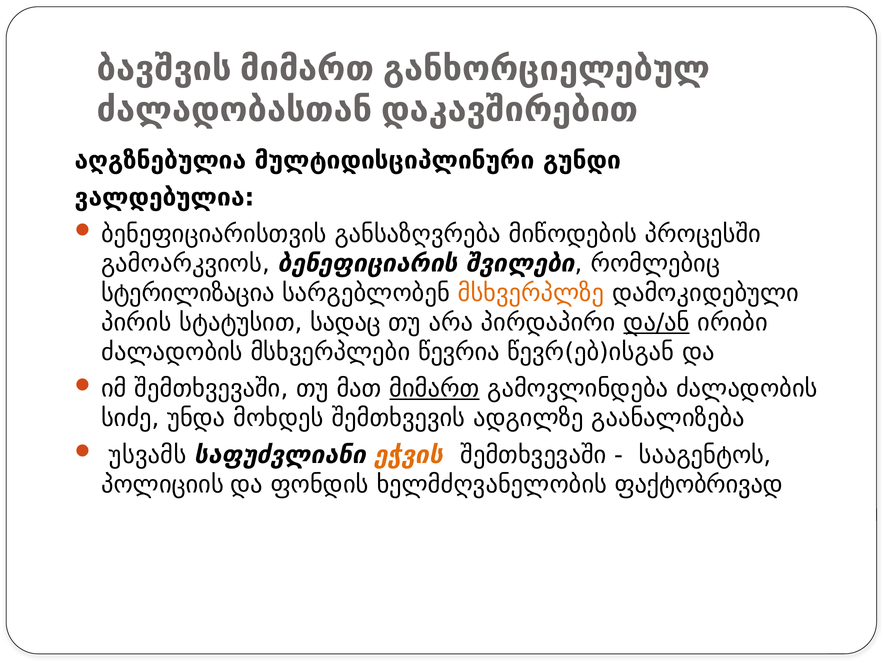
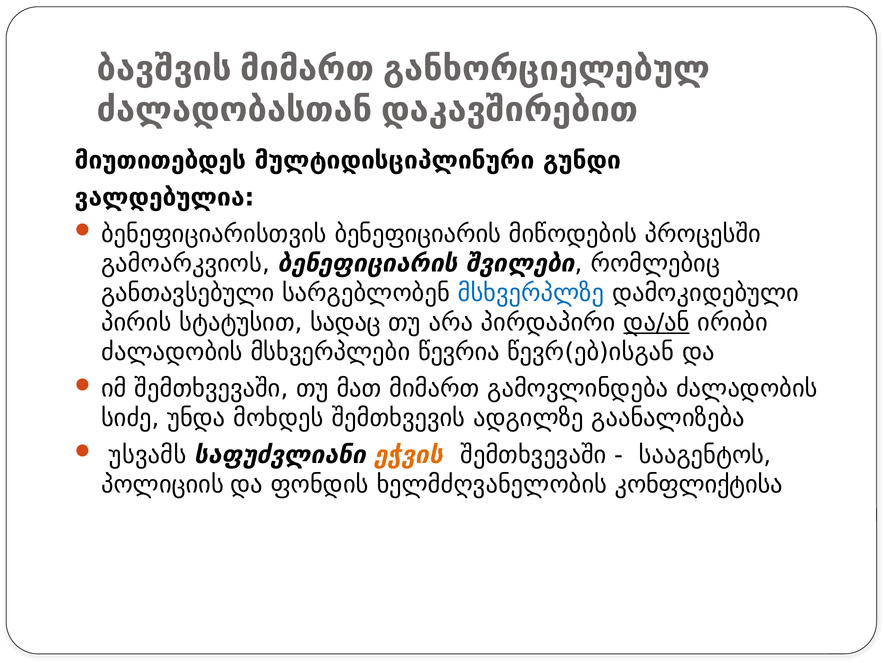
აღგზნებულია: აღგზნებულია -> მიუთითებდეს (161, 161)
ბენეფიციარისთვის განსაზღვრება: განსაზღვრება -> ბენეფიციარის (418, 234)
სტერილიზაცია: სტერილიზაცია -> განთავსებული (188, 293)
მსხვერპლზე colour: orange -> blue (531, 293)
მიმართ underline: present -> none (434, 388)
ფაქტობრივად: ფაქტობრივად -> კონფლიქტისა (699, 484)
